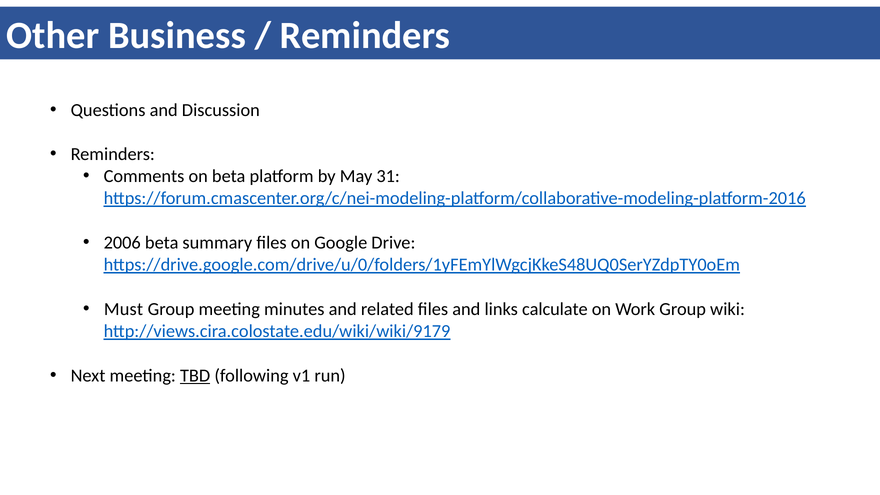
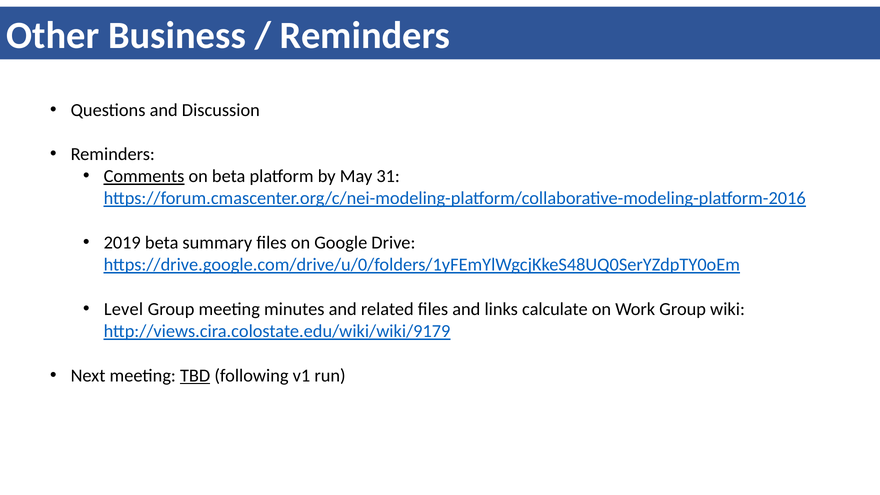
Comments underline: none -> present (144, 176)
2006: 2006 -> 2019 (122, 243)
Must: Must -> Level (124, 309)
